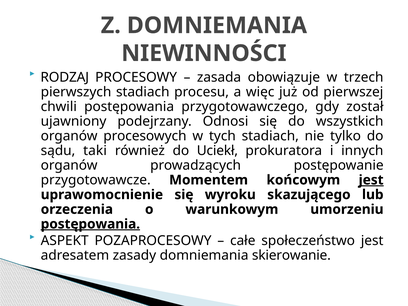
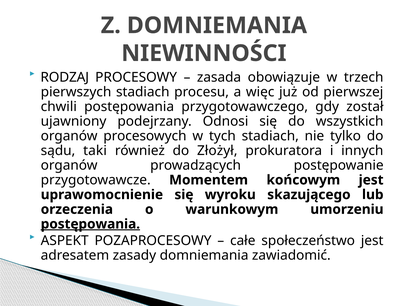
Uciekł: Uciekł -> Złożył (217, 151)
jest underline: present -> none (371, 180)
skierowanie: skierowanie -> zawiadomić (291, 255)
